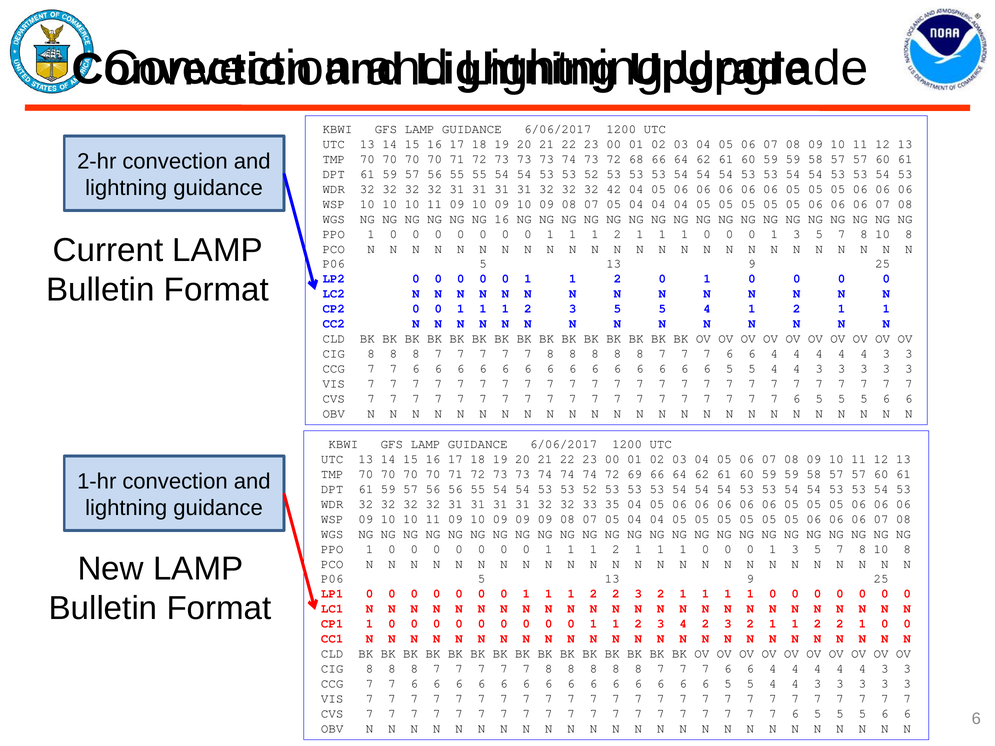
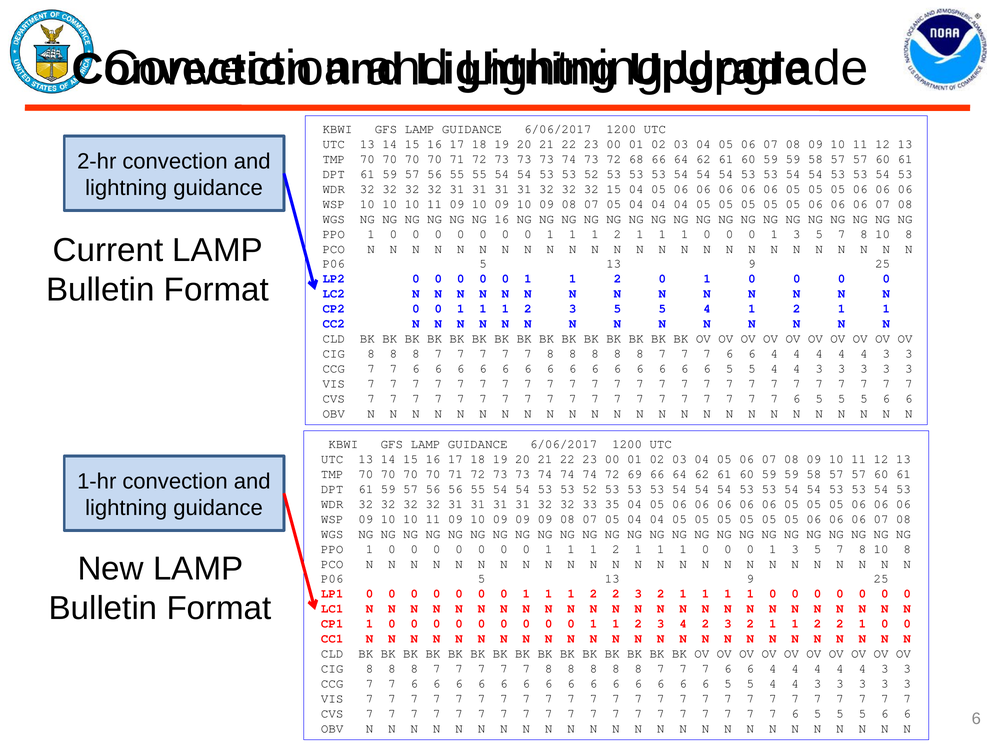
32 42: 42 -> 15 (614, 189)
